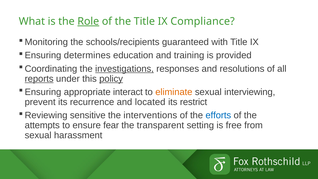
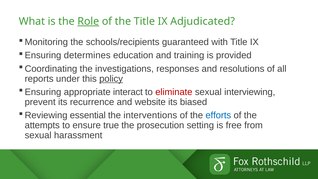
Compliance: Compliance -> Adjudicated (203, 21)
investigations underline: present -> none (125, 69)
reports underline: present -> none (39, 79)
eliminate colour: orange -> red (174, 92)
located: located -> website (150, 102)
restrict: restrict -> biased (194, 102)
sensitive: sensitive -> essential (88, 115)
fear: fear -> true (111, 125)
transparent: transparent -> prosecution (160, 125)
